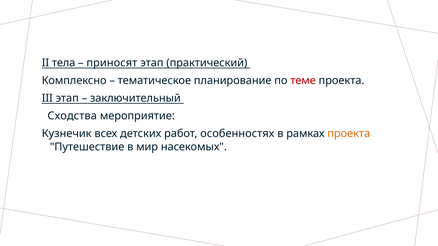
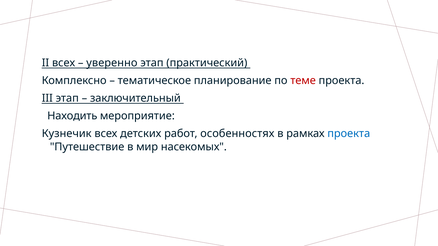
II тела: тела -> всех (64, 63)
приносят: приносят -> уверенно (112, 63)
Сходства: Сходства -> Находить (72, 116)
проекта colour: orange -> blue (349, 134)
